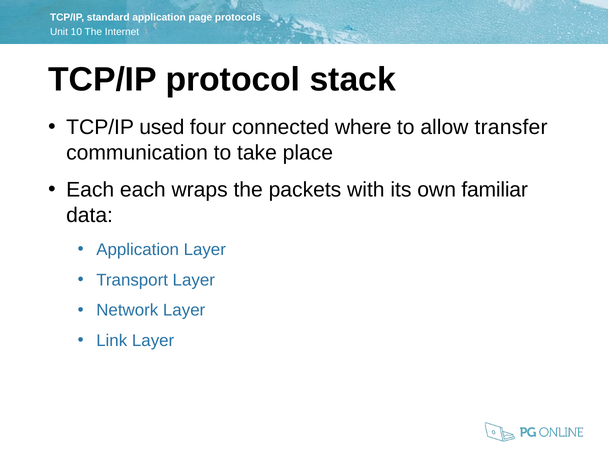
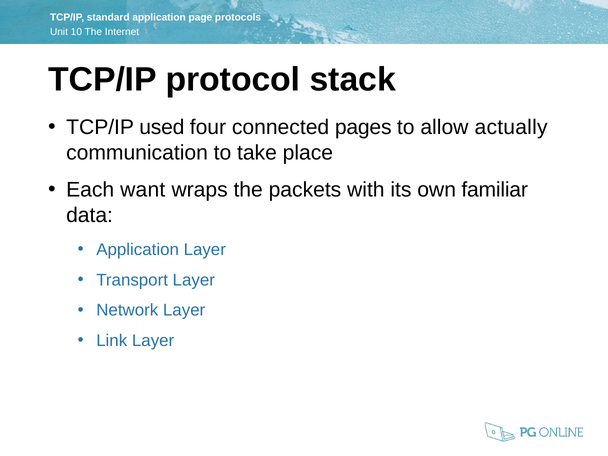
where: where -> pages (363, 127)
transfer: transfer -> actually (511, 127)
Each each: each -> want (143, 190)
